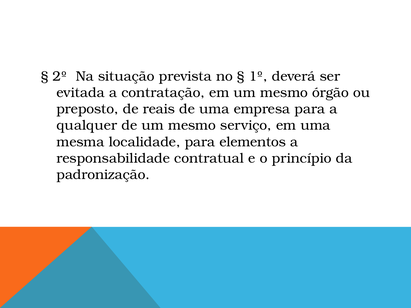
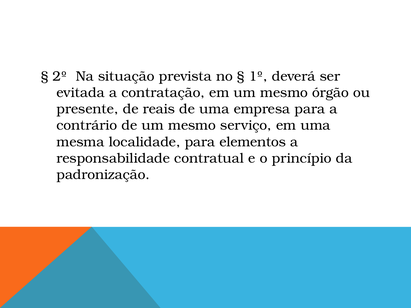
preposto: preposto -> presente (87, 109)
qualquer: qualquer -> contrário (87, 126)
